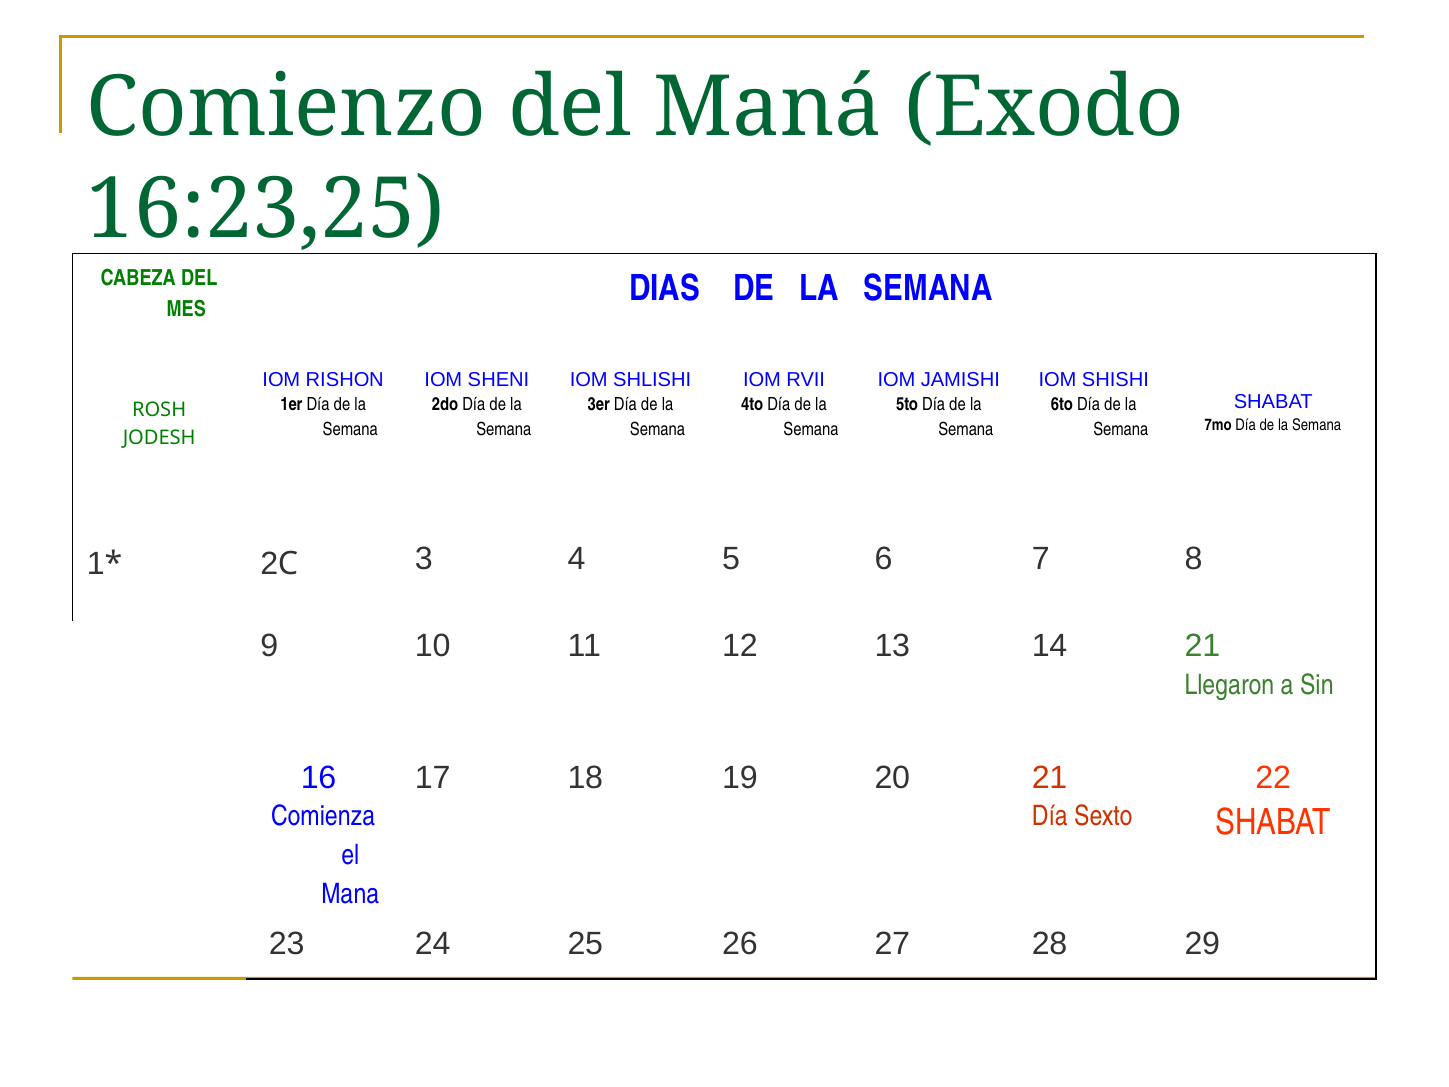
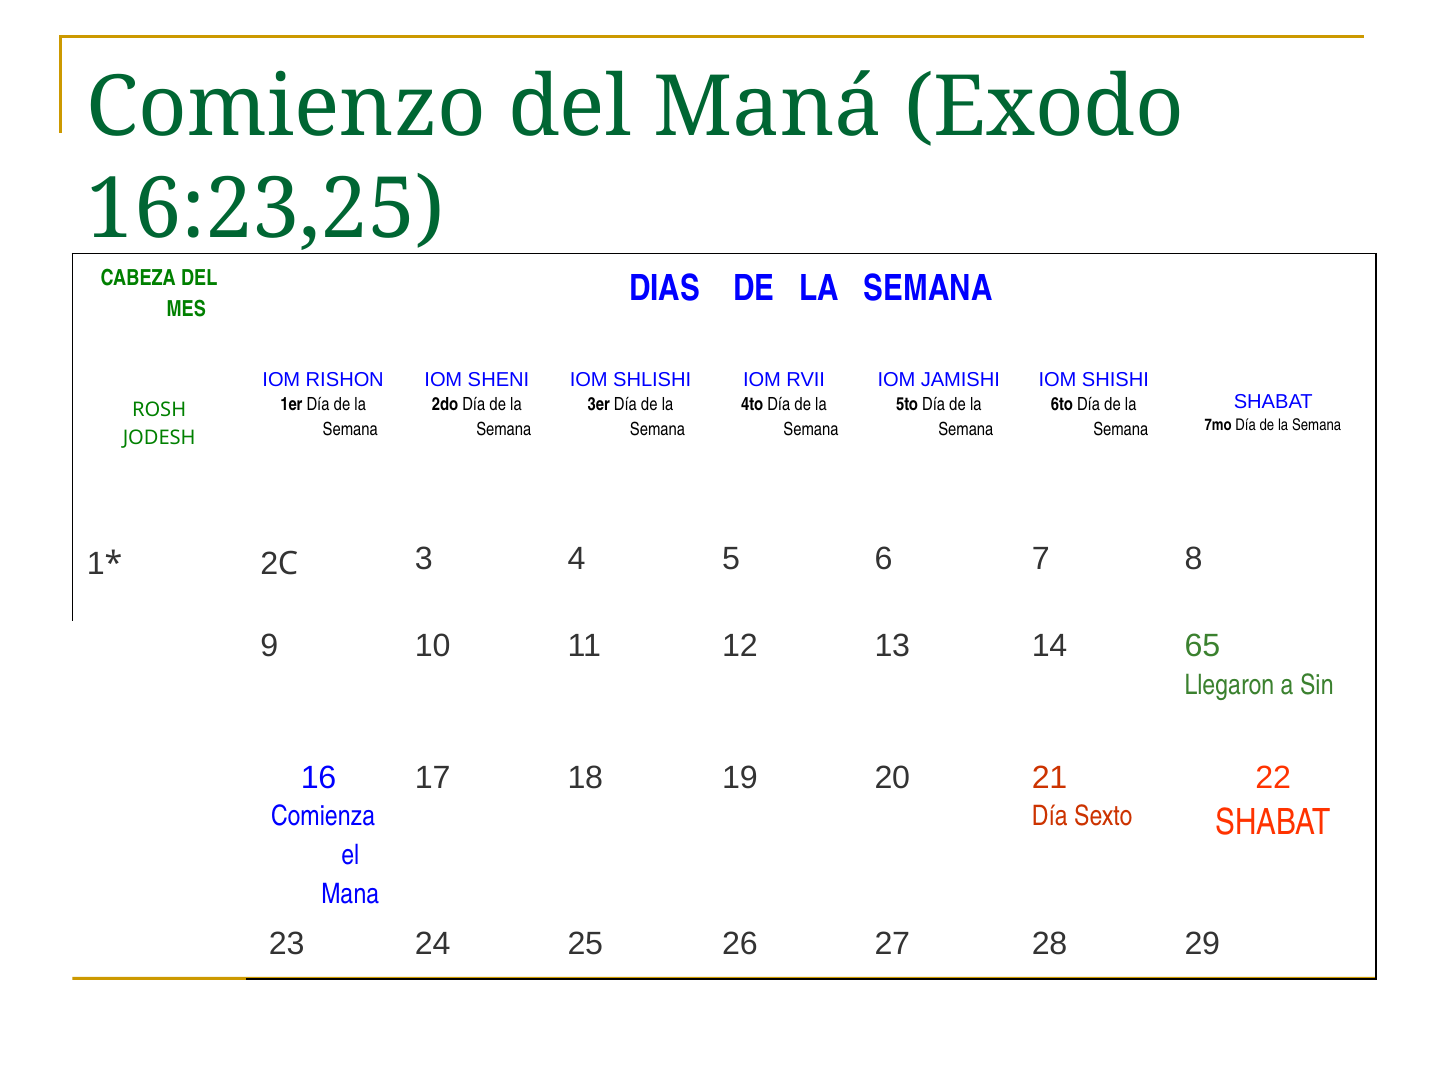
14 21: 21 -> 65 (1202, 646)
